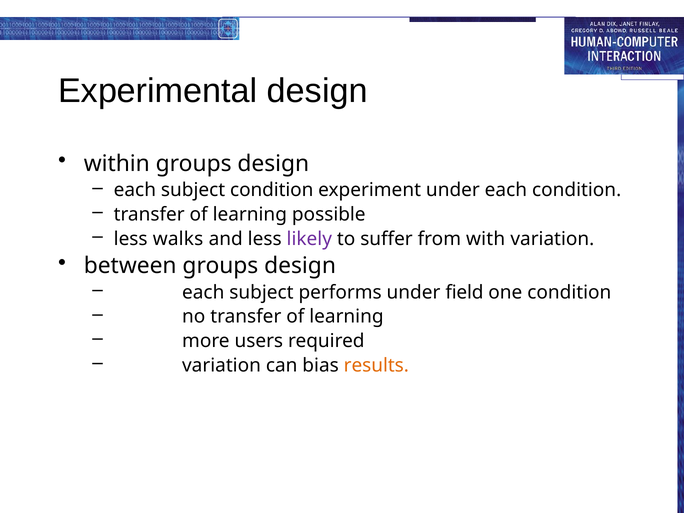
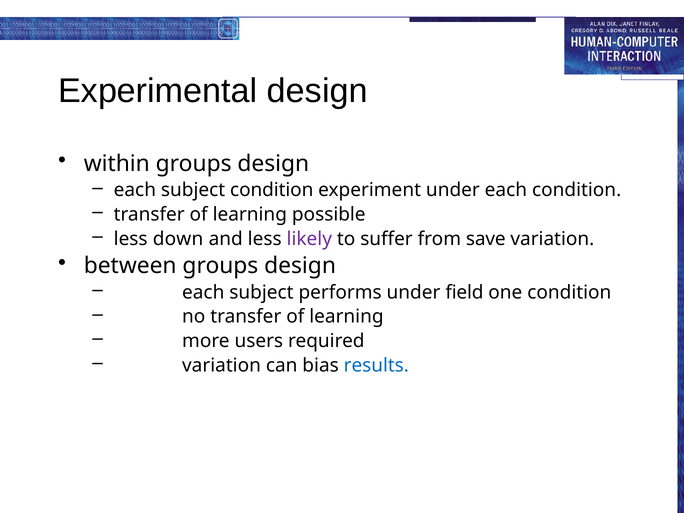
walks: walks -> down (178, 239)
with: with -> save (486, 239)
results colour: orange -> blue (376, 365)
